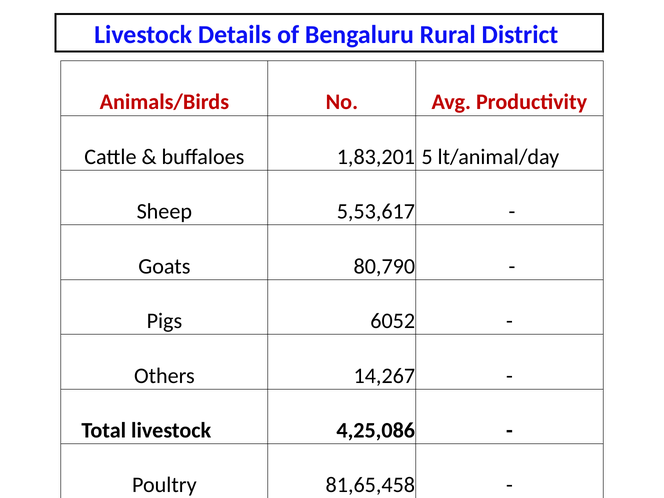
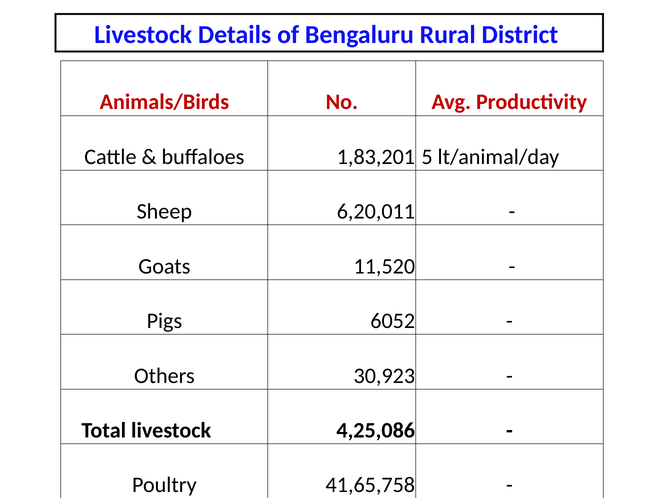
5,53,617: 5,53,617 -> 6,20,011 (376, 212)
80,790: 80,790 -> 11,520 (384, 266)
14,267: 14,267 -> 30,923 (384, 376)
81,65,458: 81,65,458 -> 41,65,758 (370, 485)
